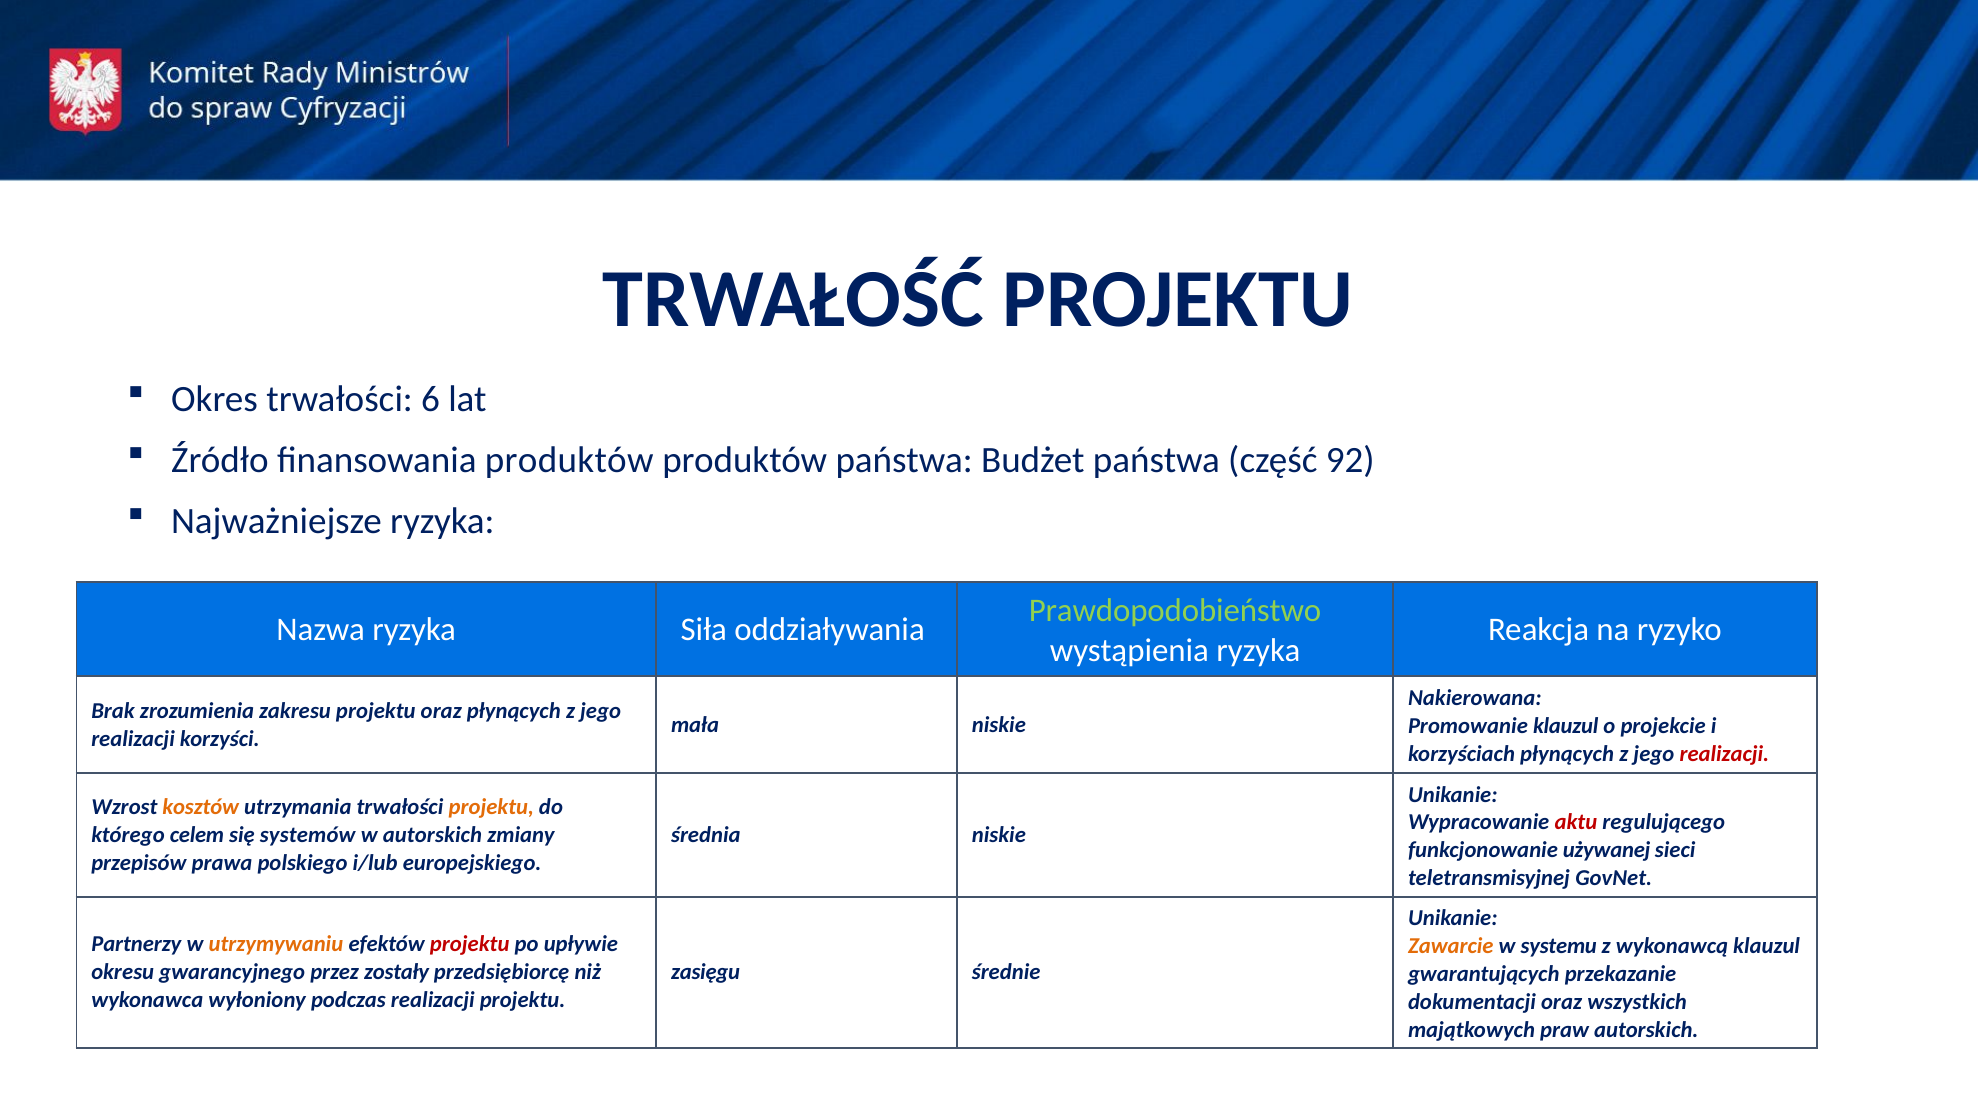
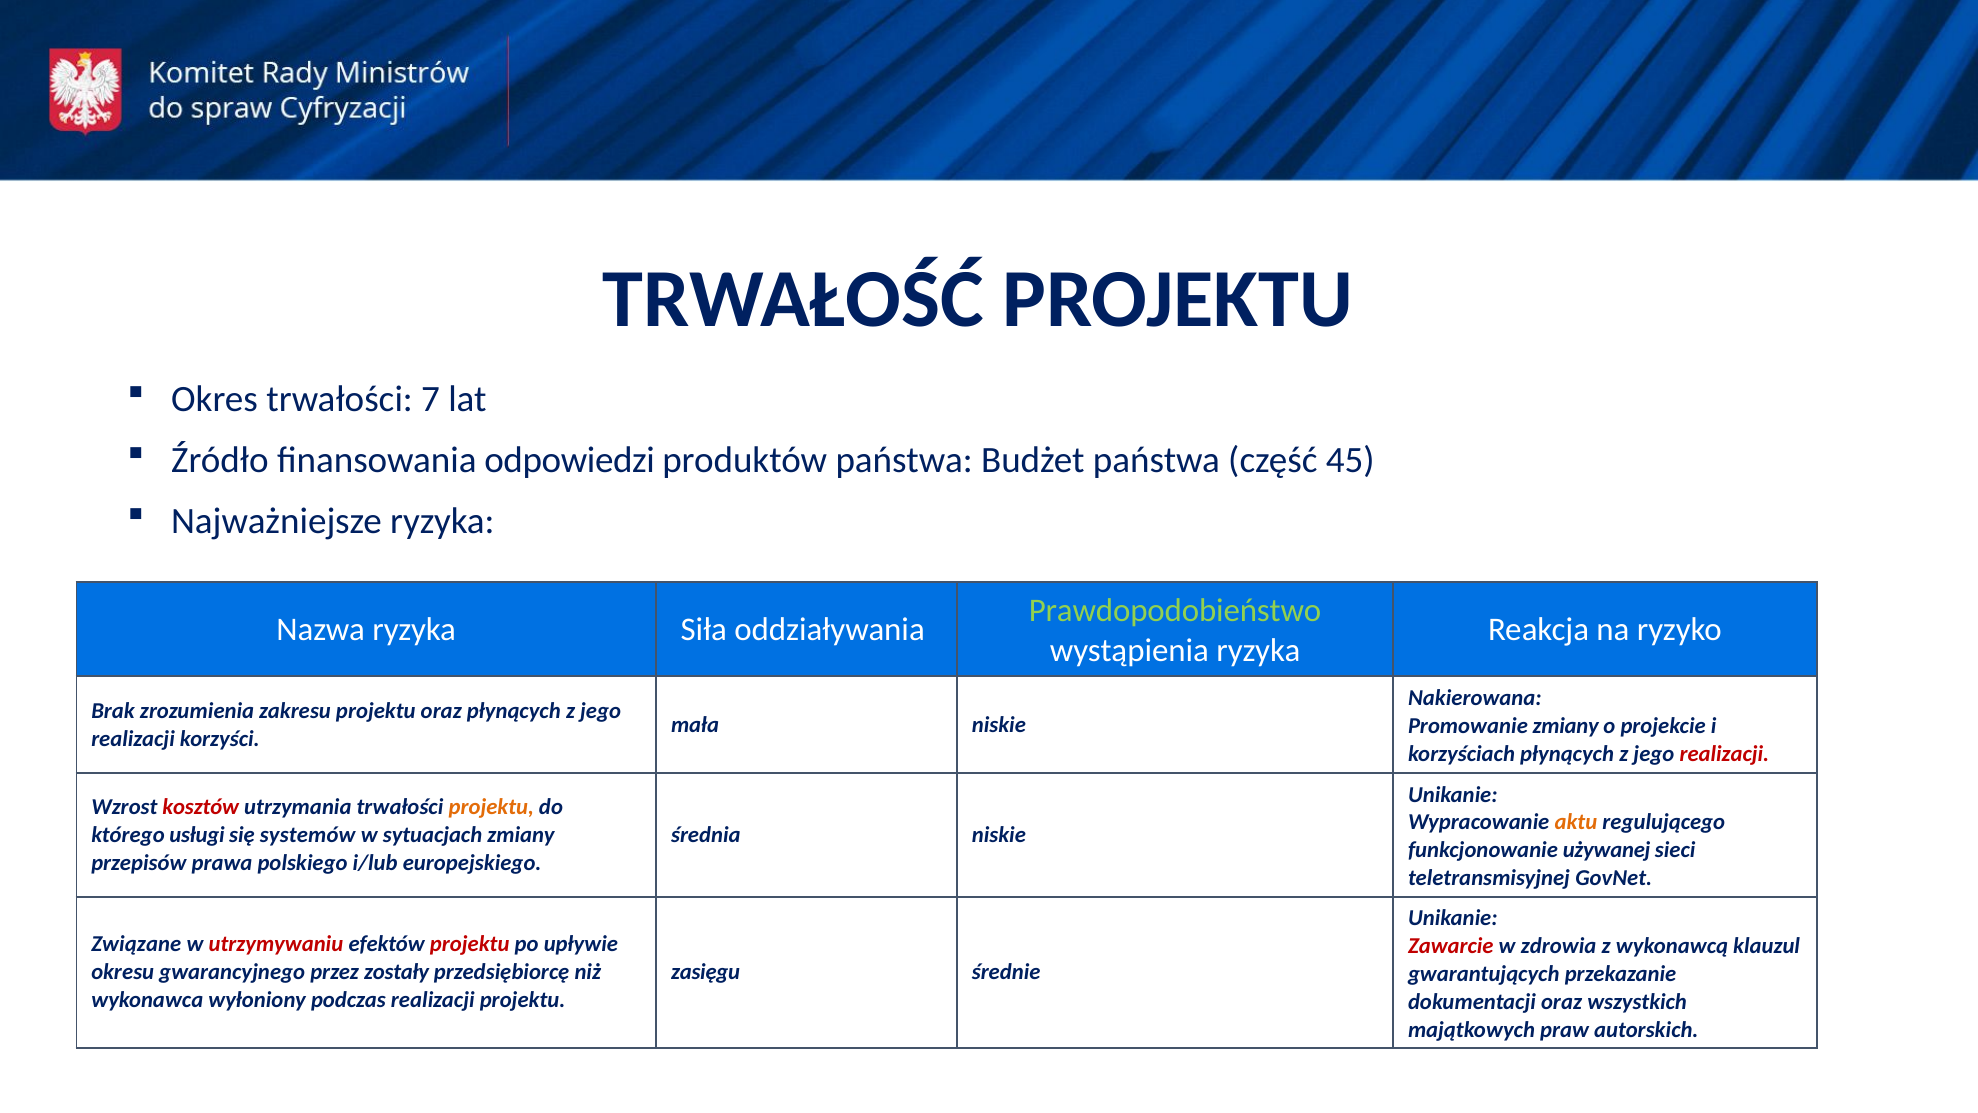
6: 6 -> 7 (431, 399)
finansowania produktów: produktów -> odpowiedzi (570, 460)
92: 92 -> 45 (1350, 460)
Promowanie klauzul: klauzul -> zmiany (1566, 726)
kosztów colour: orange -> red (201, 807)
aktu colour: red -> orange (1576, 822)
celem: celem -> usługi (197, 835)
w autorskich: autorskich -> sytuacjach (433, 835)
Partnerzy: Partnerzy -> Związane (136, 944)
utrzymywaniu colour: orange -> red (276, 944)
Zawarcie colour: orange -> red (1451, 946)
systemu: systemu -> zdrowia (1559, 946)
